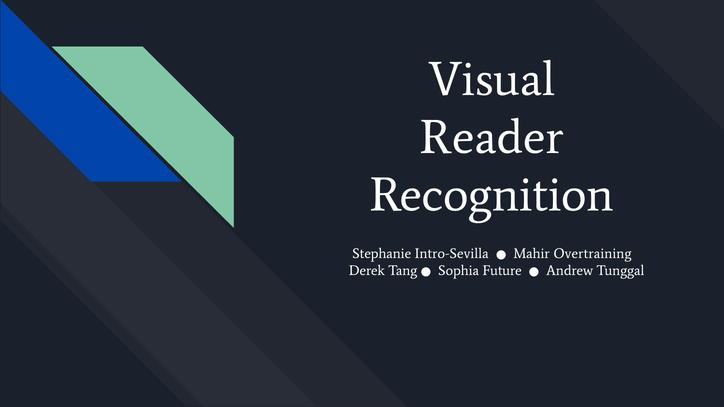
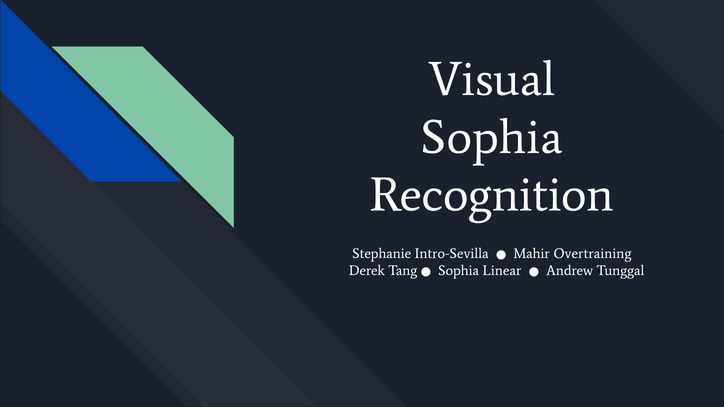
Reader: Reader -> Sophia (492, 137)
Future: Future -> Linear (502, 271)
